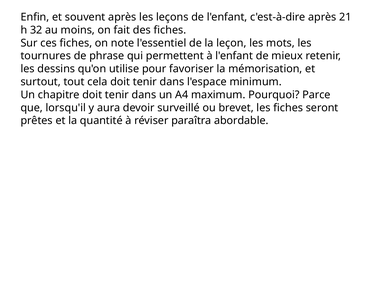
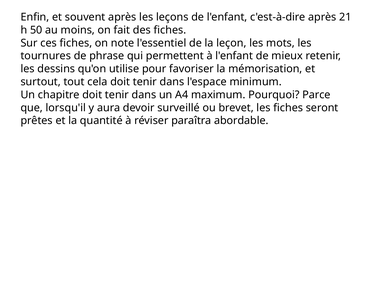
32: 32 -> 50 (36, 30)
